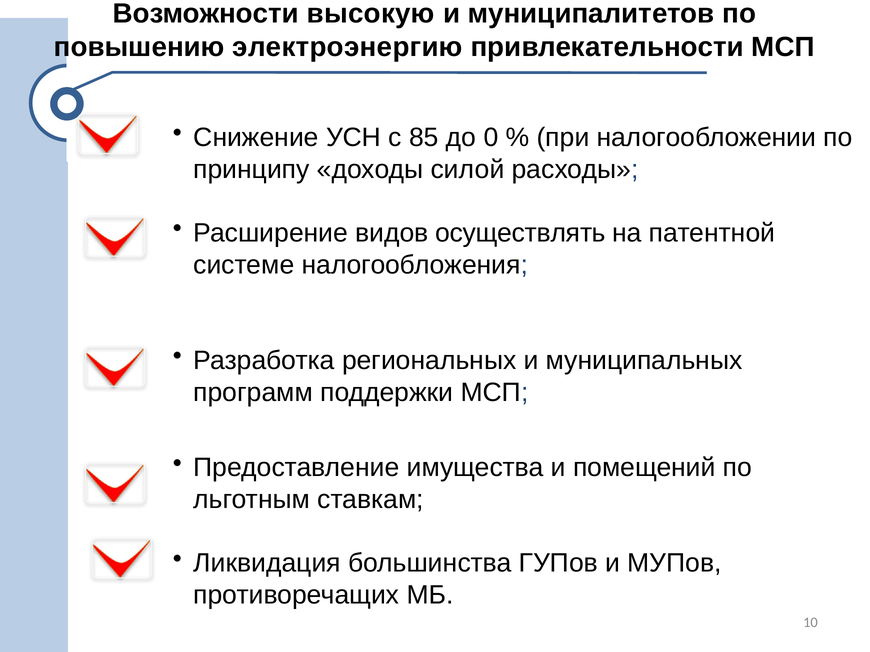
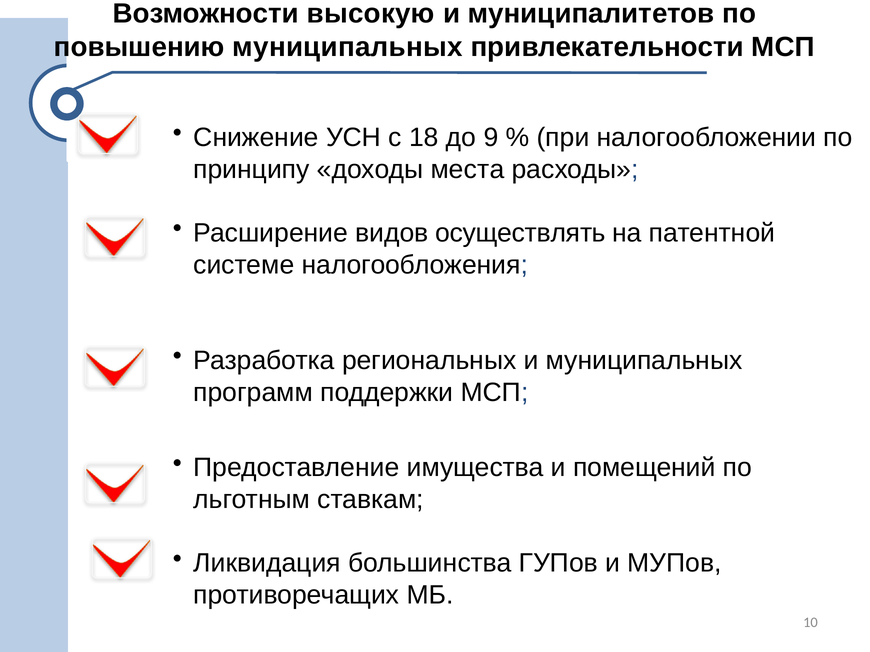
повышению электроэнергию: электроэнергию -> муниципальных (348, 47)
85: 85 -> 18 (424, 137)
0: 0 -> 9 (491, 137)
силой: силой -> места (467, 169)
